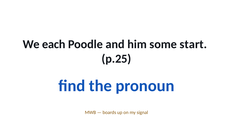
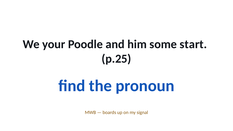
each: each -> your (54, 44)
